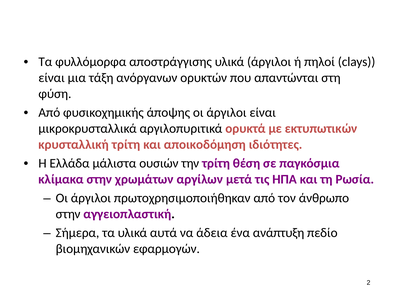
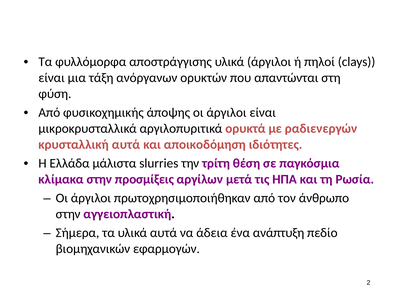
εκτυπωτικών: εκτυπωτικών -> ραδιενεργών (321, 128)
κρυσταλλική τρίτη: τρίτη -> αυτά (126, 144)
ουσιών: ουσιών -> slurries (159, 163)
χρωμάτων: χρωμάτων -> προσμίξεις (144, 179)
